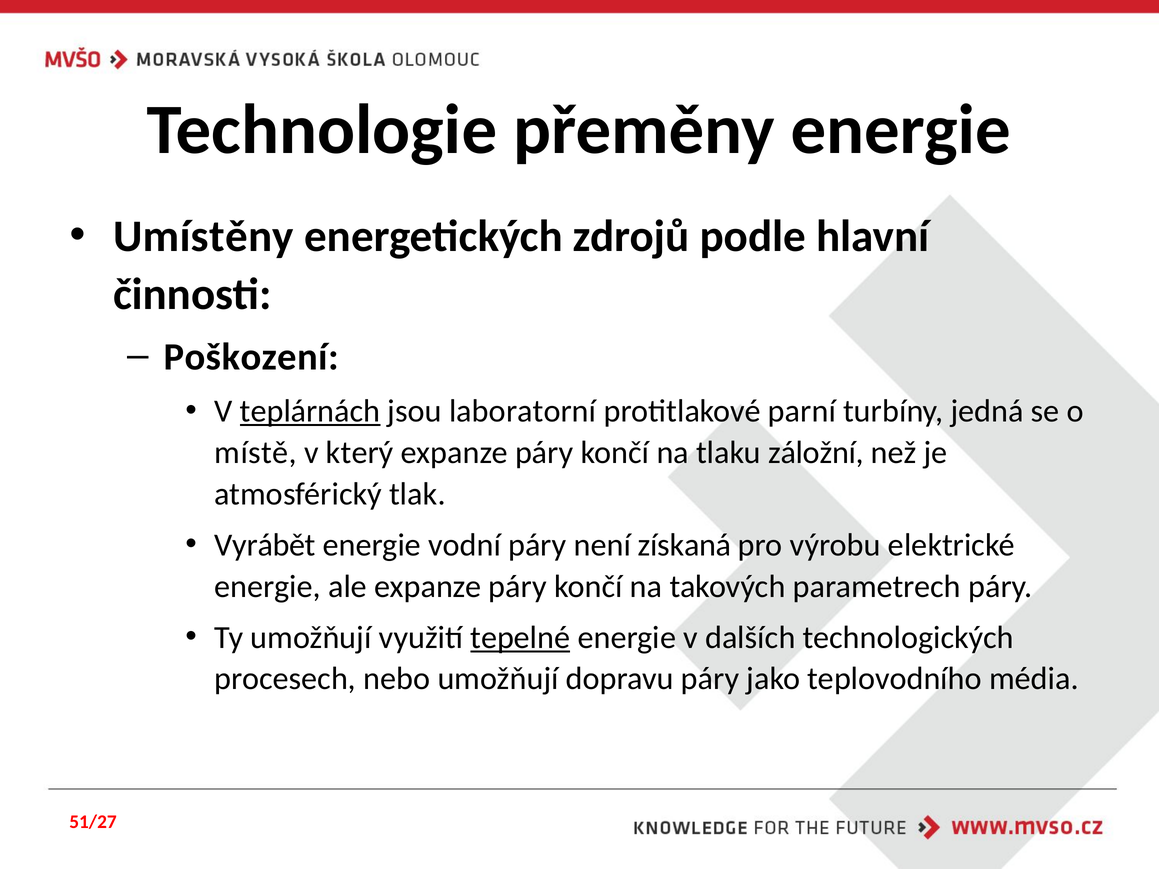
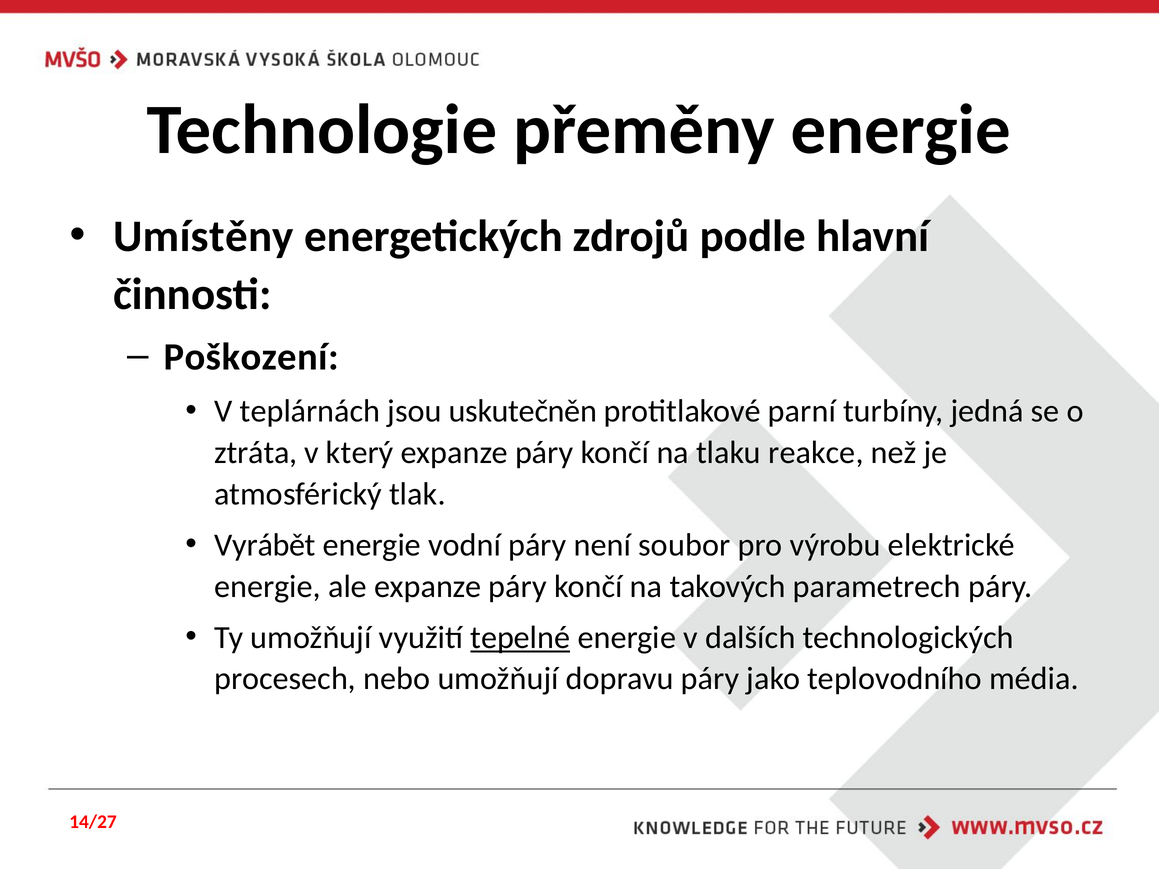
teplárnách underline: present -> none (310, 411)
laboratorní: laboratorní -> uskutečněn (523, 411)
místě: místě -> ztráta (256, 453)
záložní: záložní -> reakce (816, 453)
získaná: získaná -> soubor (684, 545)
51/27: 51/27 -> 14/27 (93, 822)
